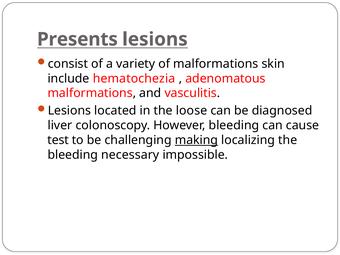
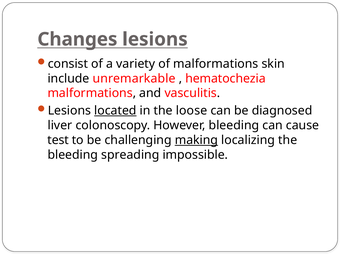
Presents: Presents -> Changes (77, 39)
hematochezia: hematochezia -> unremarkable (134, 78)
adenomatous: adenomatous -> hematochezia (225, 78)
located underline: none -> present (115, 111)
necessary: necessary -> spreading (130, 155)
